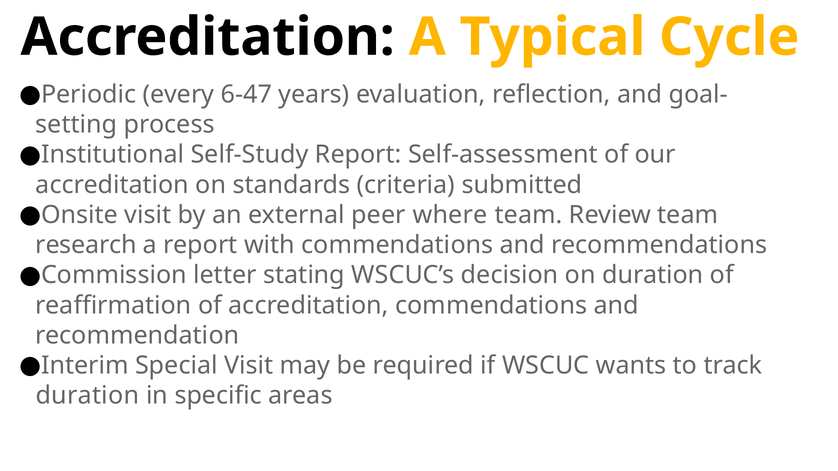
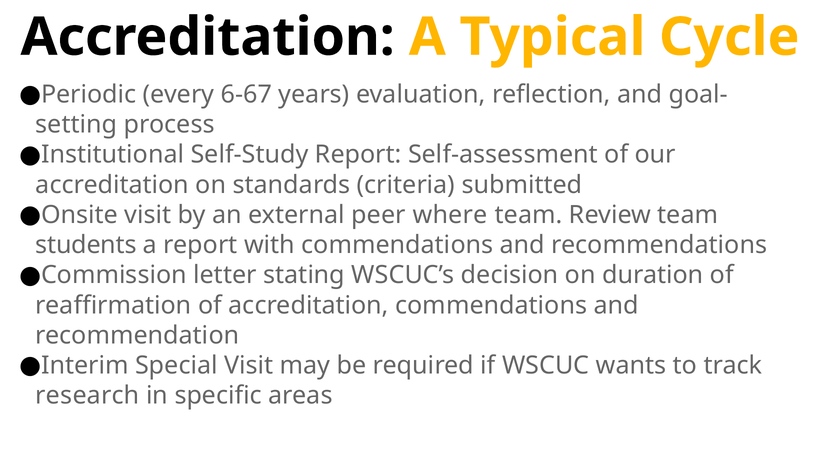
6-47: 6-47 -> 6-67 (246, 94)
research: research -> students (86, 245)
duration: duration -> research (87, 396)
